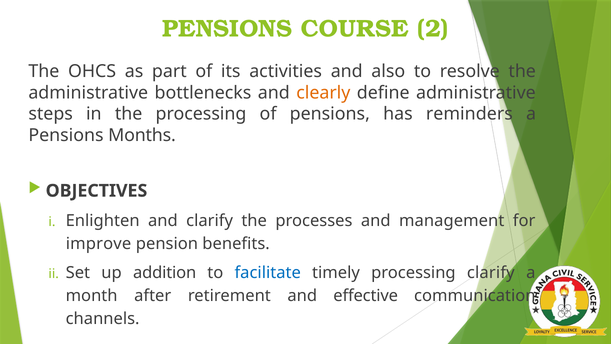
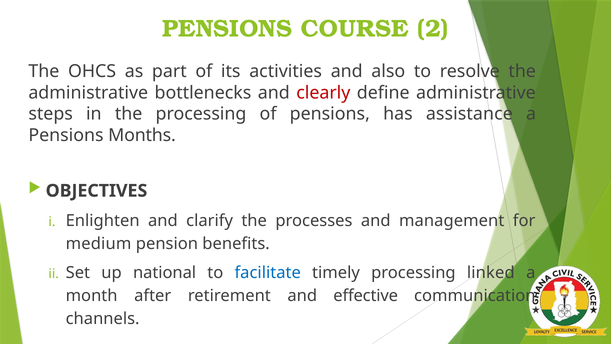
clearly colour: orange -> red (323, 93)
reminders: reminders -> assistance (469, 114)
improve: improve -> medium (99, 243)
addition: addition -> national (165, 273)
processing clarify: clarify -> linked (491, 273)
